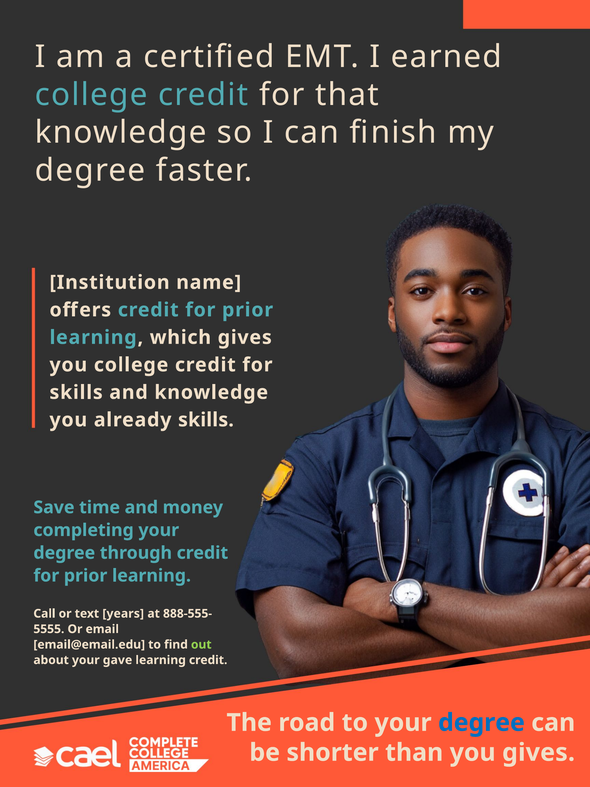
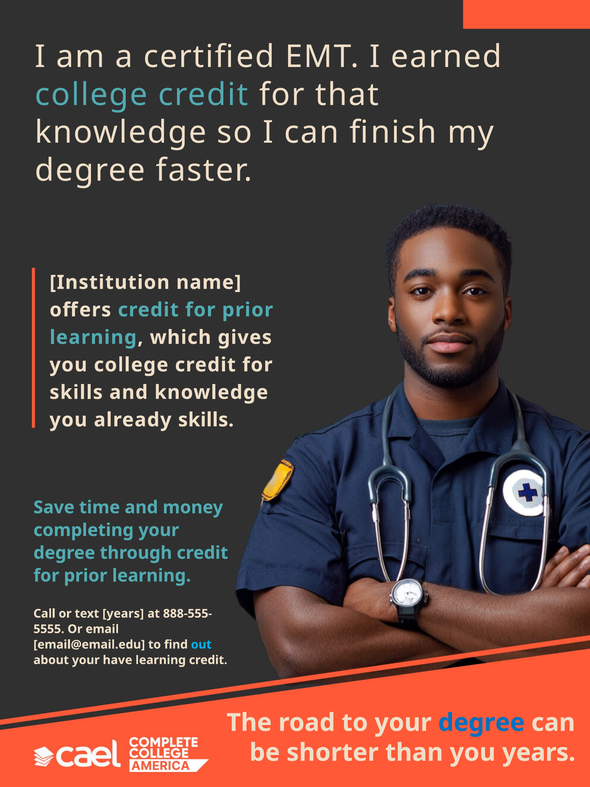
out colour: light green -> light blue (201, 644)
gave: gave -> have (118, 660)
you gives: gives -> years (539, 752)
